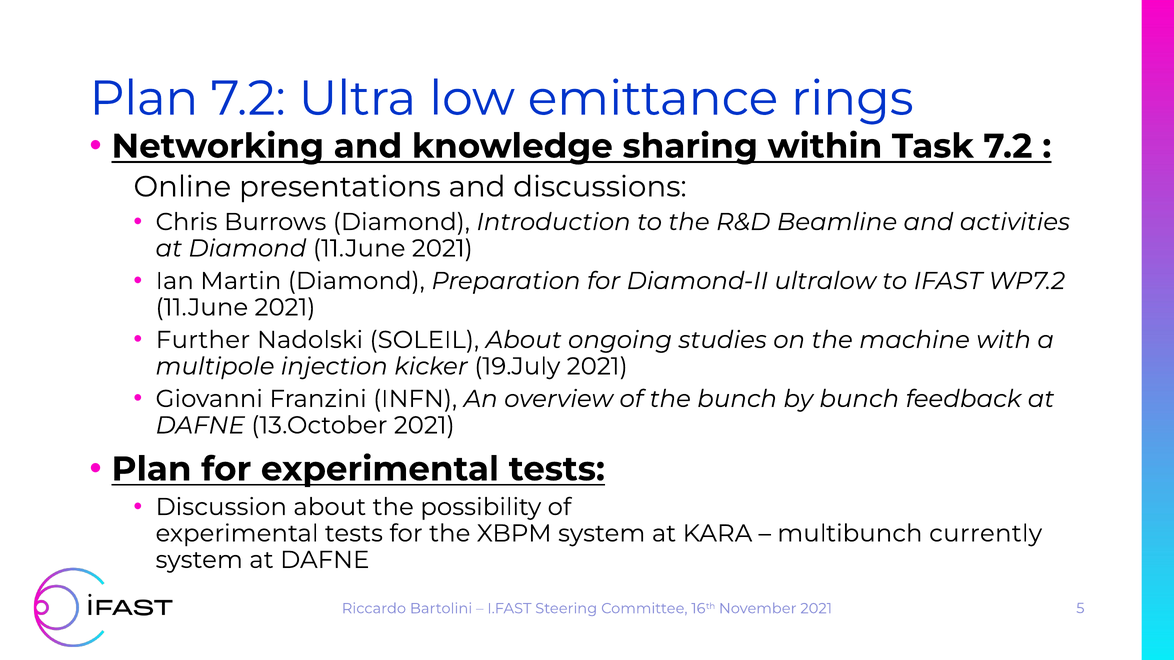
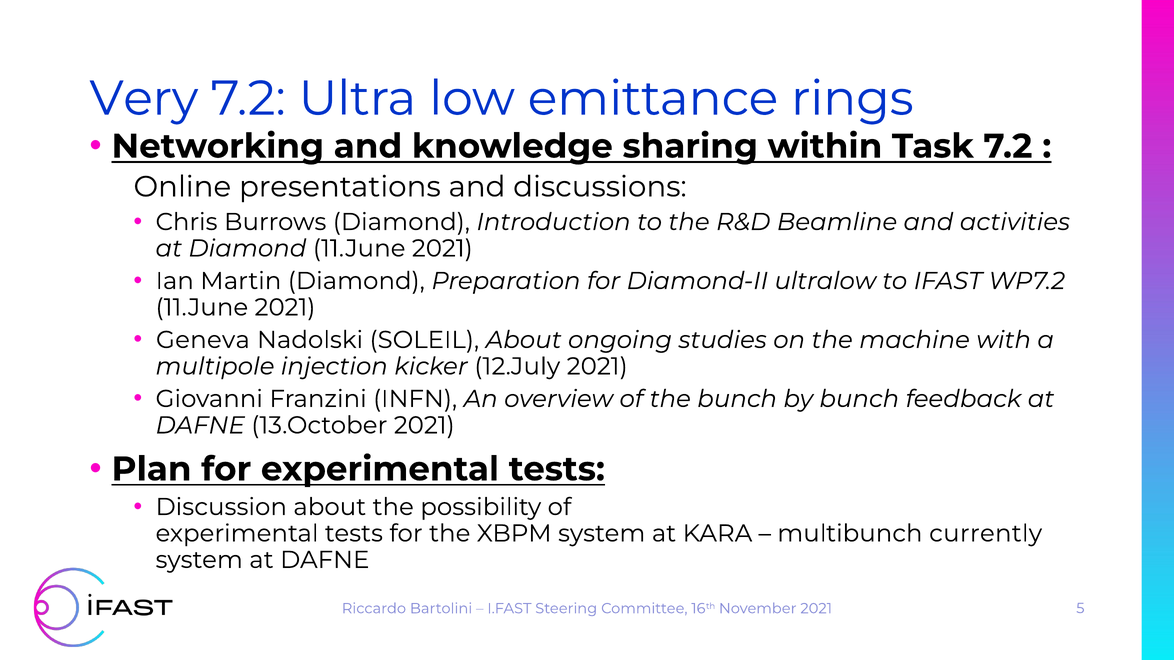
Plan: Plan -> Very (144, 99)
Further: Further -> Geneva (203, 340)
19.July: 19.July -> 12.July (517, 367)
